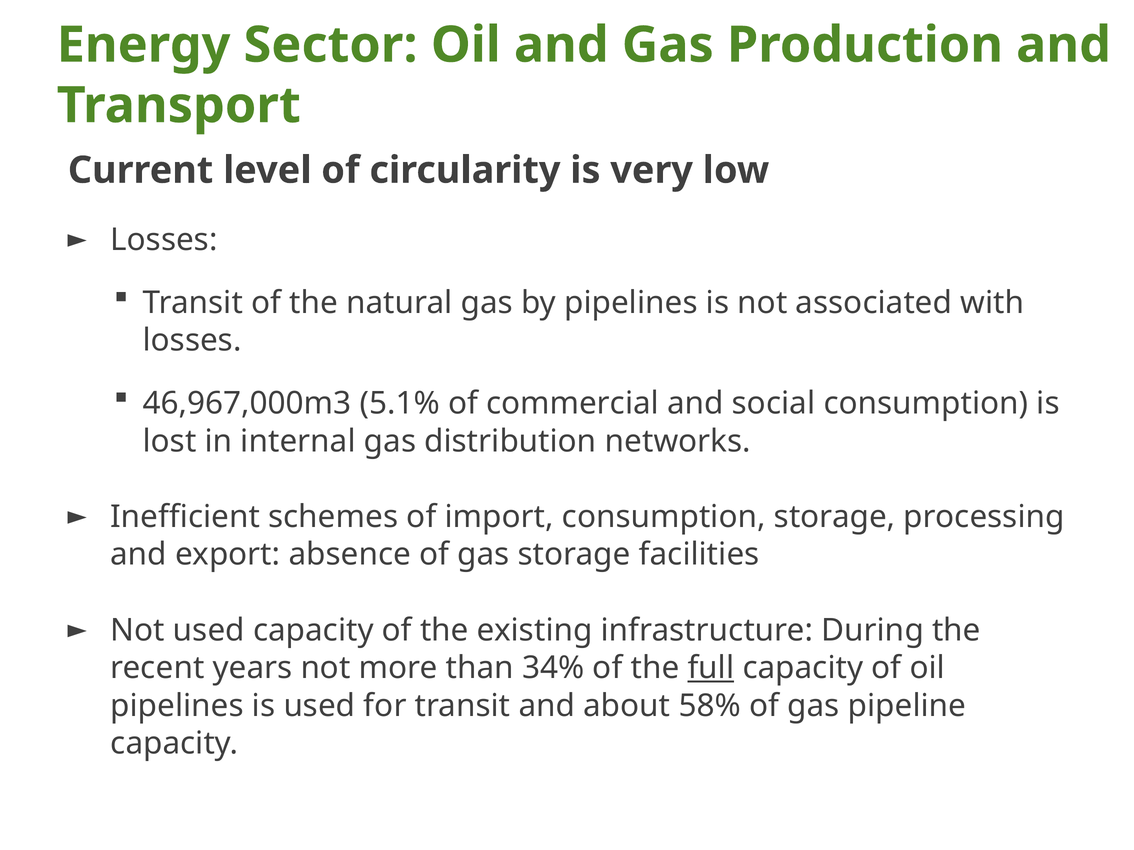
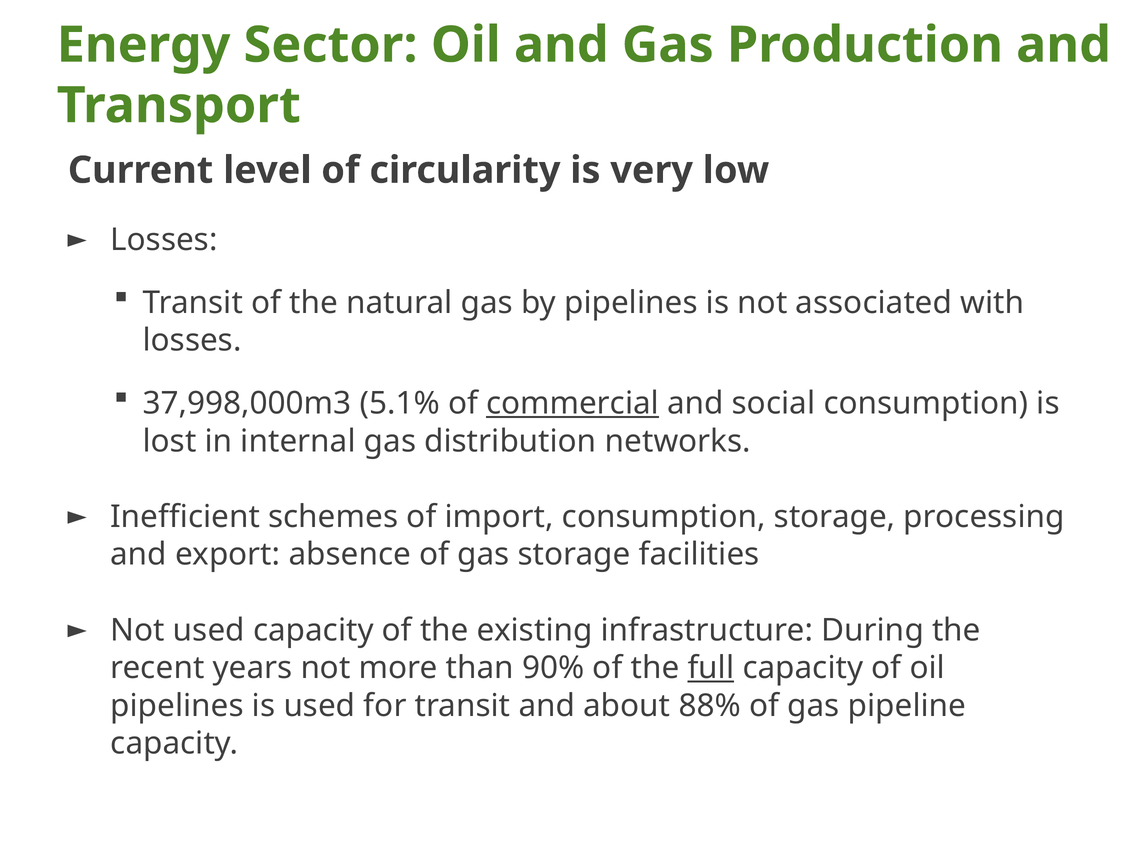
46,967,000m3: 46,967,000m3 -> 37,998,000m3 (247, 404)
commercial underline: none -> present (573, 404)
34%: 34% -> 90% (553, 668)
58%: 58% -> 88% (710, 706)
